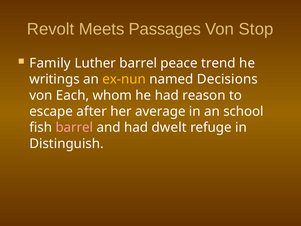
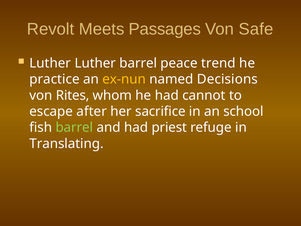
Stop: Stop -> Safe (256, 29)
Family: Family -> Luther (50, 63)
writings: writings -> practice (54, 79)
Each: Each -> Rites (73, 95)
reason: reason -> cannot (204, 95)
average: average -> sacrifice (160, 111)
barrel colour: pink -> light green (74, 127)
dwelt: dwelt -> priest (169, 127)
Distinguish: Distinguish -> Translating (67, 143)
